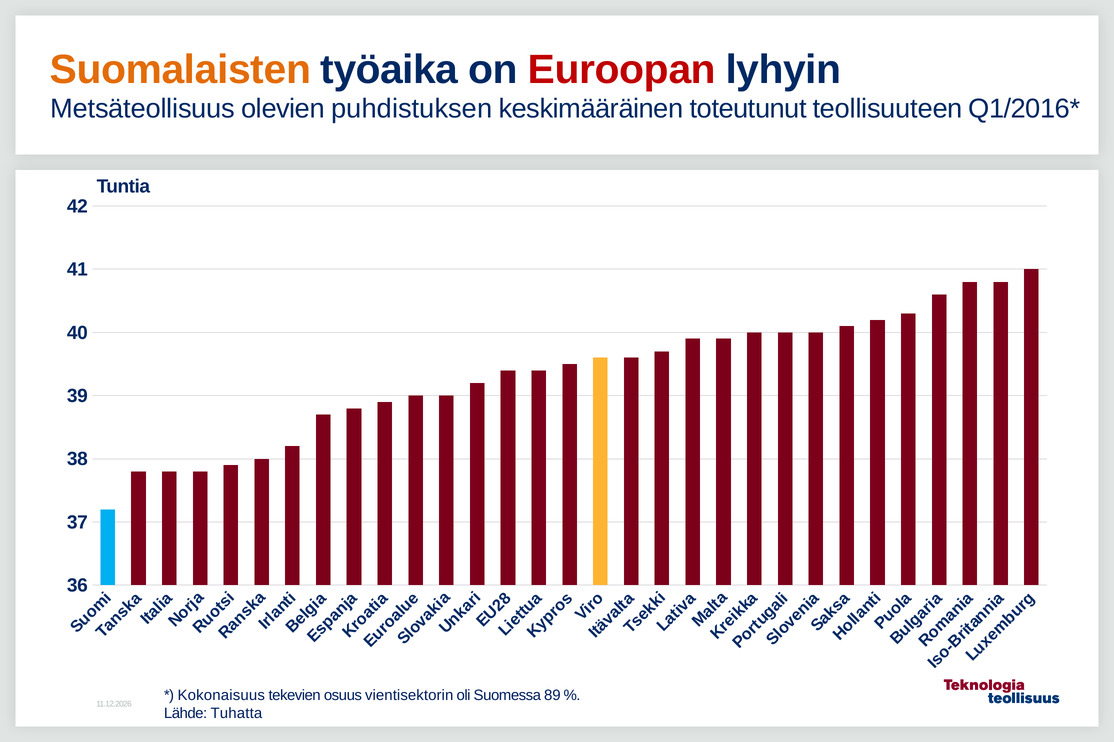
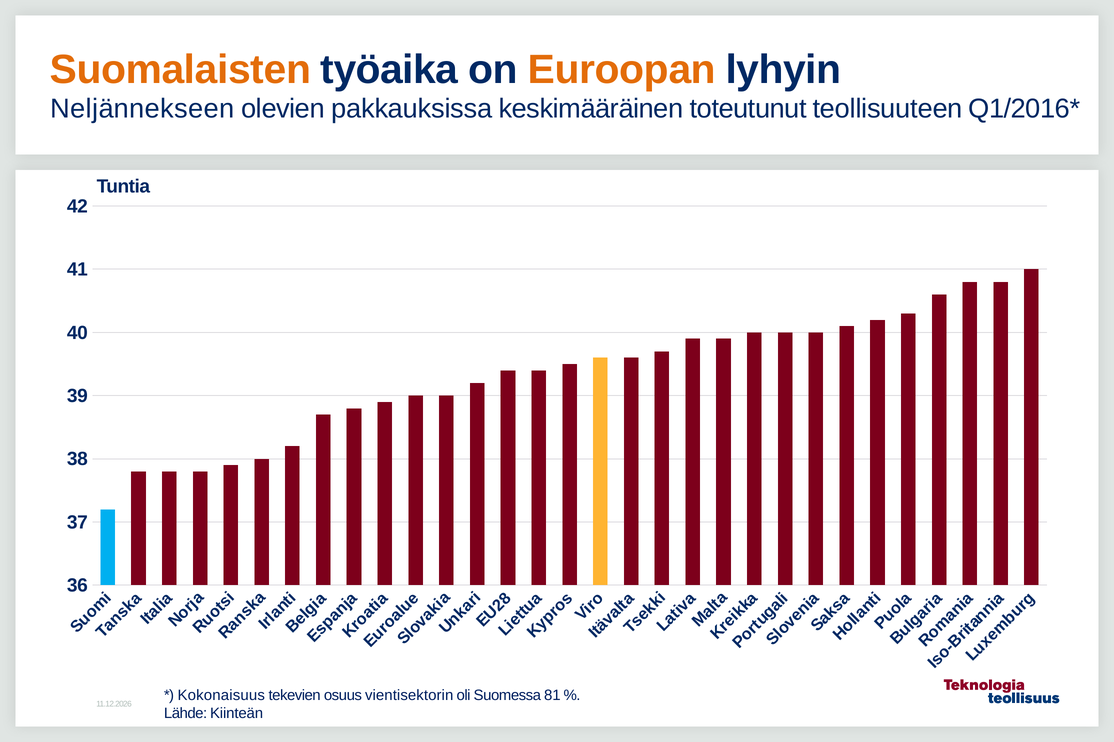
Euroopan colour: red -> orange (622, 70)
Metsäteollisuus: Metsäteollisuus -> Neljännekseen (142, 109)
puhdistuksen: puhdistuksen -> pakkauksissa (412, 109)
89: 89 -> 81 (552, 696)
Tuhatta: Tuhatta -> Kiinteän (237, 714)
